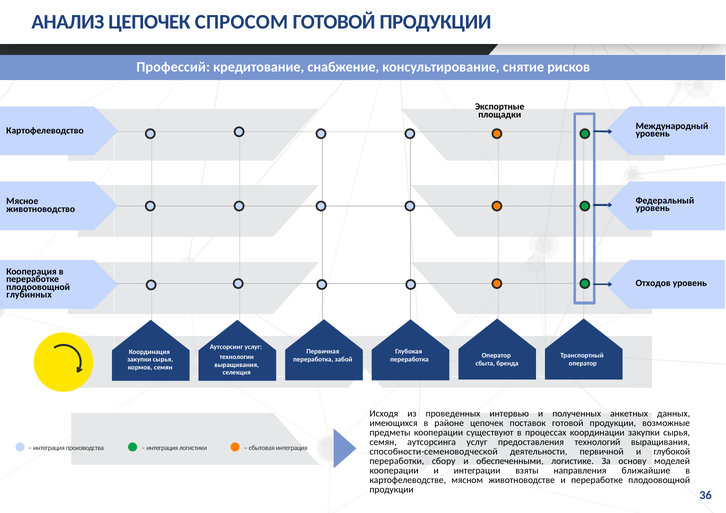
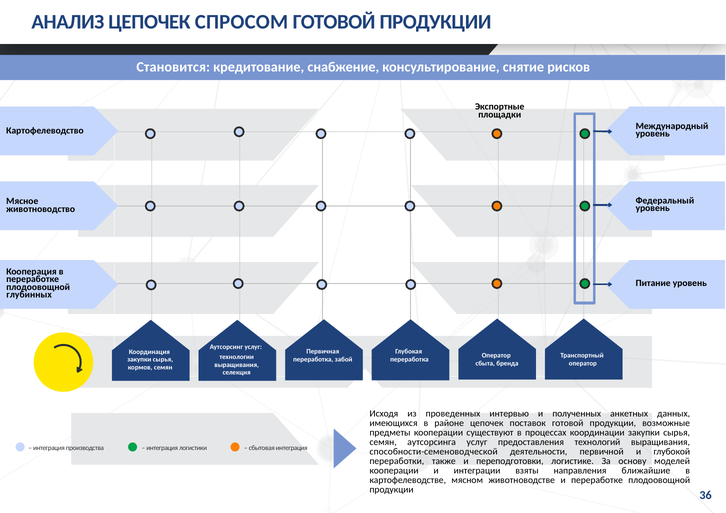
Профессий: Профессий -> Становится (173, 67)
Отходов: Отходов -> Питание (653, 283)
сбору: сбору -> также (444, 462)
обеспеченными: обеспеченными -> переподготовки (510, 462)
